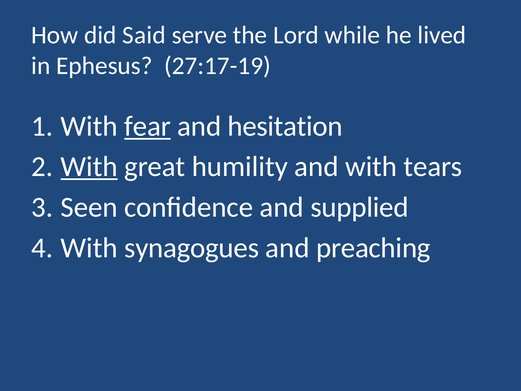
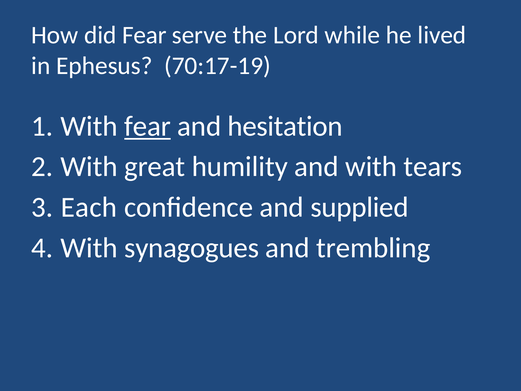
did Said: Said -> Fear (144, 35)
27:17-19: 27:17-19 -> 70:17-19 (217, 66)
With underline: present -> none (89, 167)
Seen: Seen -> Each (89, 207)
preaching: preaching -> trembling (373, 248)
